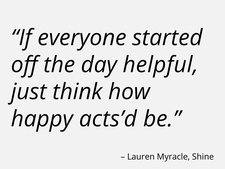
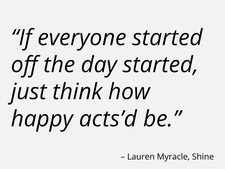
day helpful: helpful -> started (161, 65)
